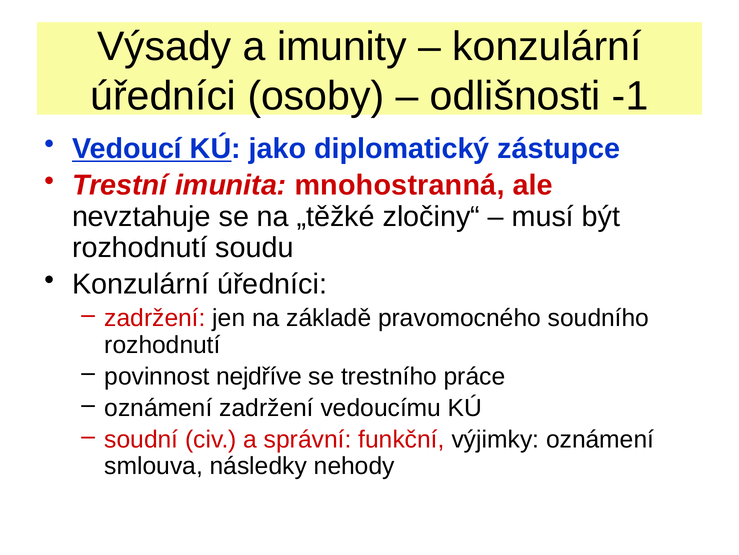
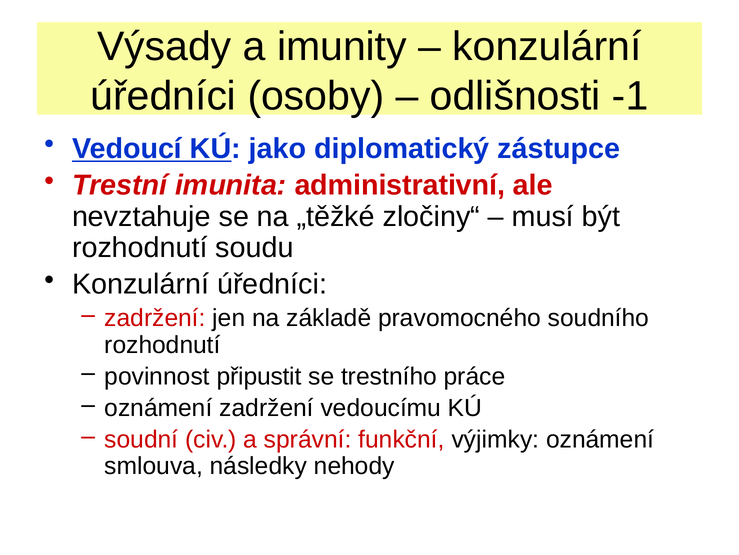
mnohostranná: mnohostranná -> administrativní (400, 185)
nejdříve: nejdříve -> připustit (259, 376)
